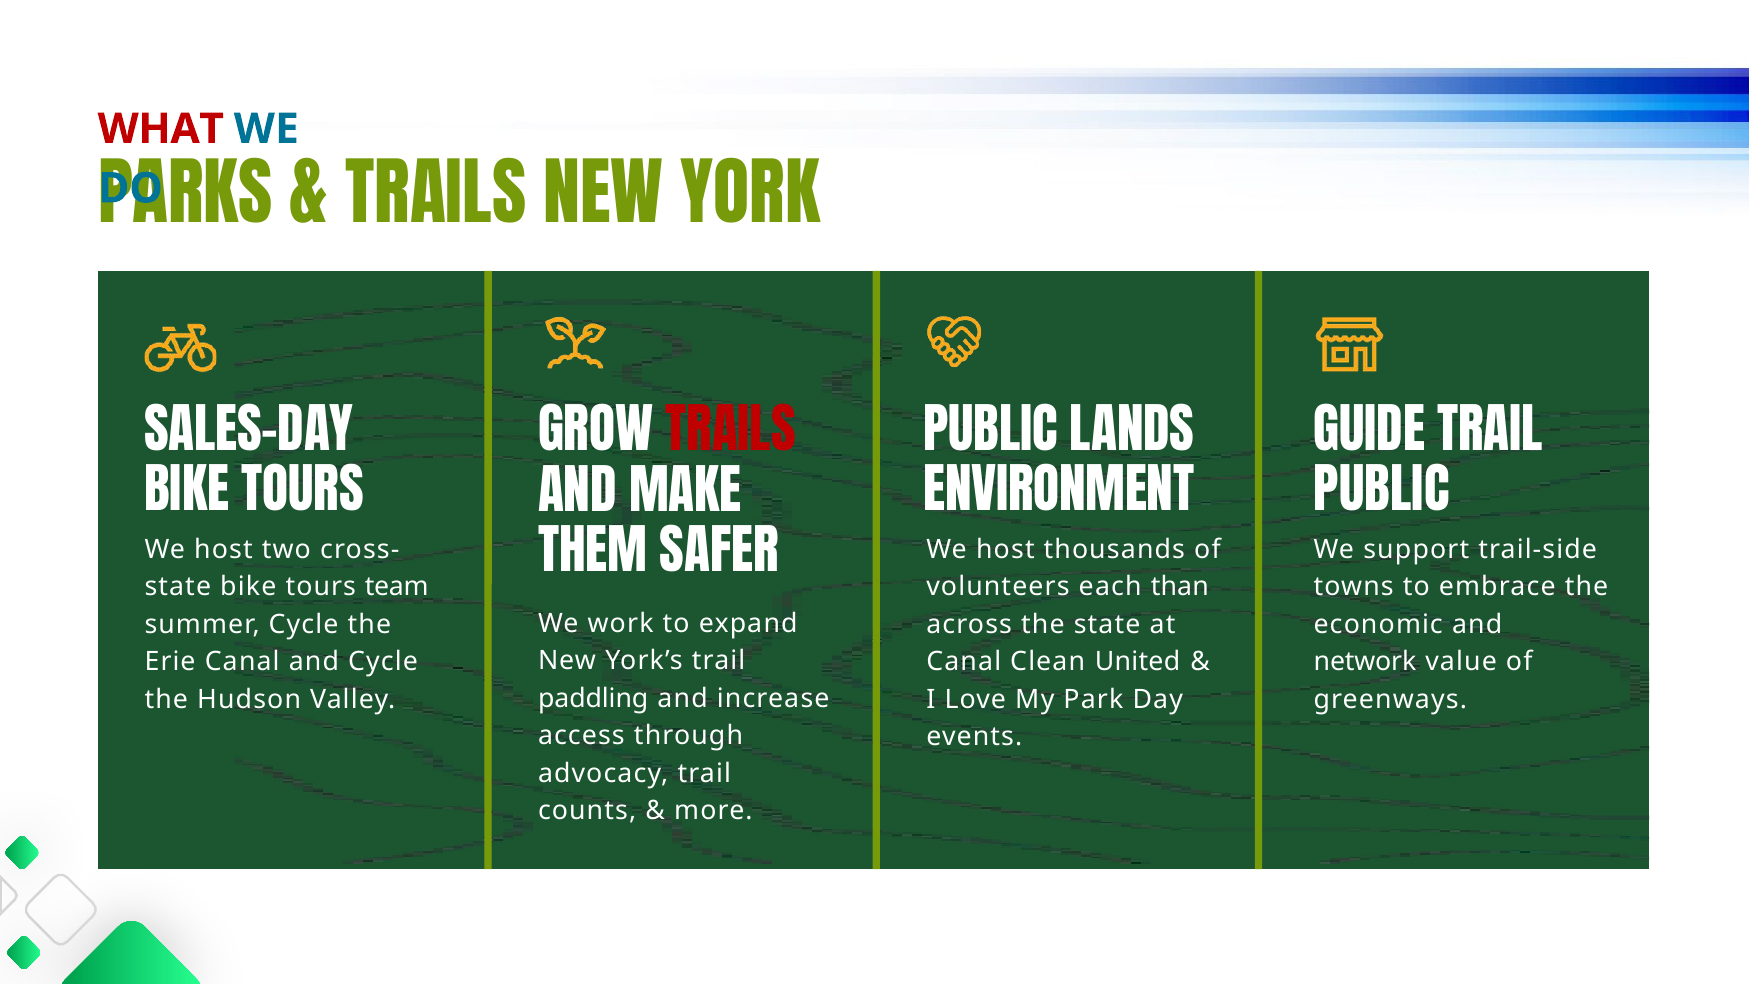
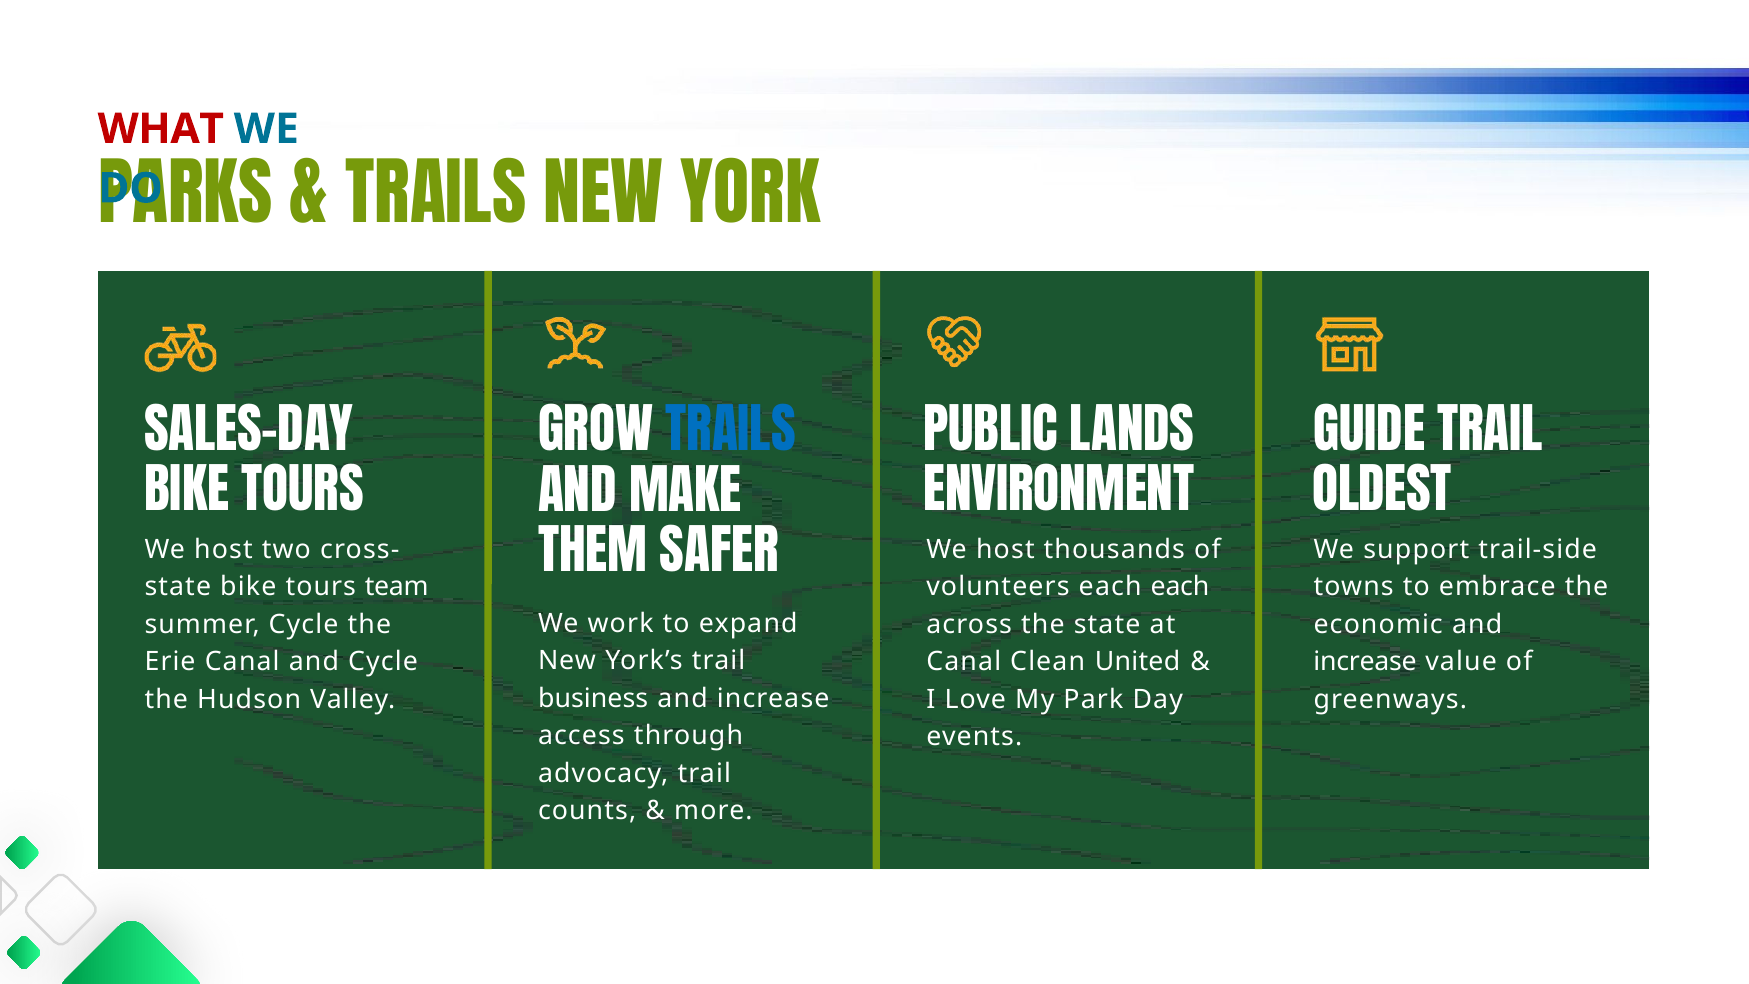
TRAILS colour: red -> blue (731, 433)
PUBLIC: PUBLIC -> OLDEST (1382, 493)
each than: than -> each (1180, 587)
network: network -> increase (1365, 662)
paddling: paddling -> business (593, 698)
